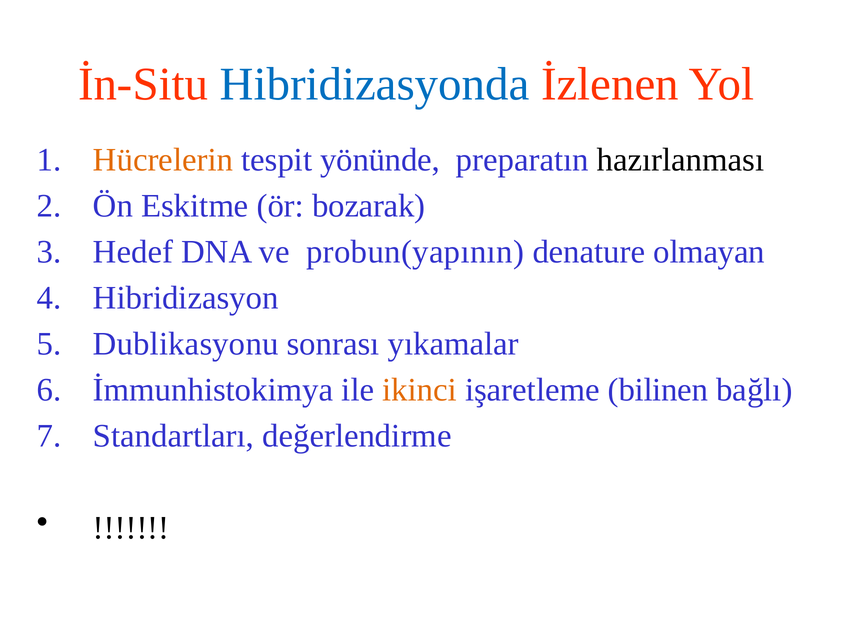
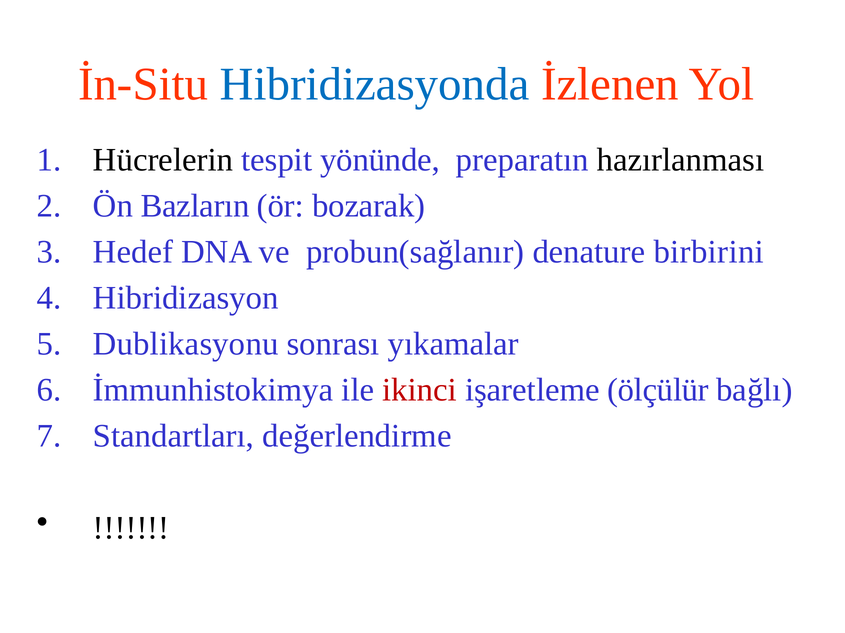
Hücrelerin colour: orange -> black (163, 160)
Eskitme: Eskitme -> Bazların (195, 206)
probun(yapının: probun(yapının -> probun(sağlanır (415, 252)
olmayan: olmayan -> birbirini (709, 252)
ikinci colour: orange -> red (420, 390)
bilinen: bilinen -> ölçülür (658, 390)
